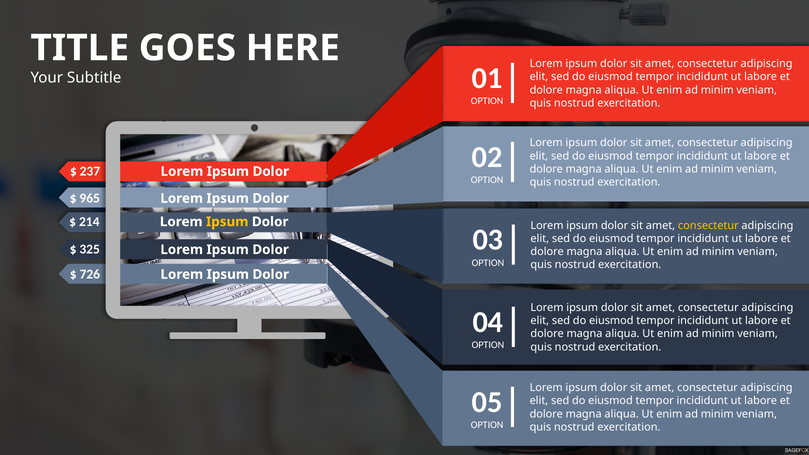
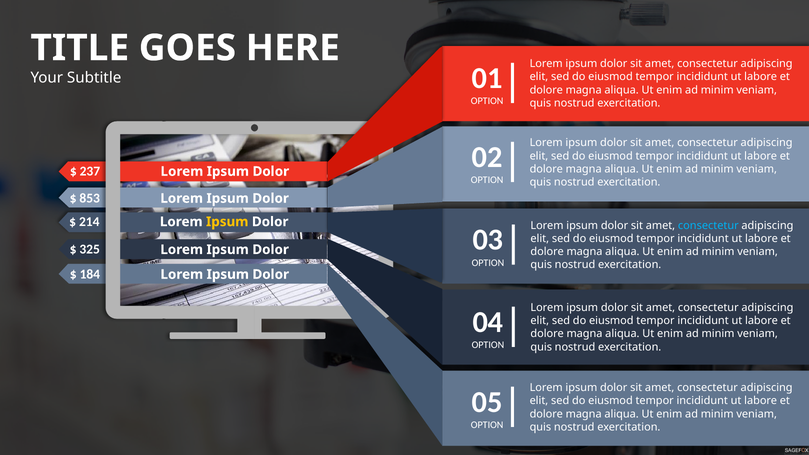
965: 965 -> 853 (90, 198)
consectetur colour: yellow -> light blue (708, 225)
726: 726 -> 184 (90, 274)
